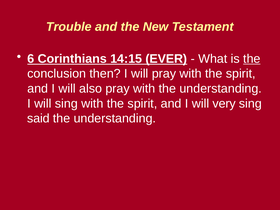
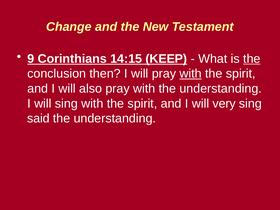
Trouble: Trouble -> Change (69, 27)
6: 6 -> 9 (31, 59)
EVER: EVER -> KEEP (166, 59)
with underline: none -> present (191, 74)
